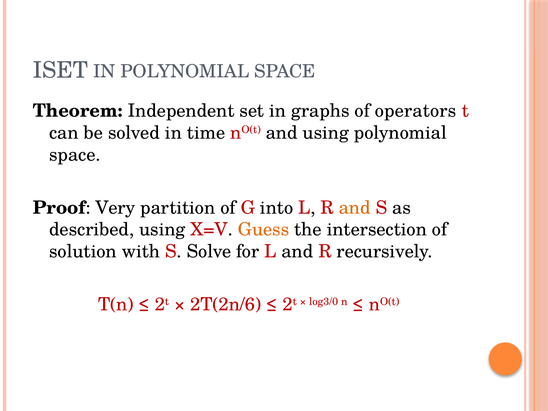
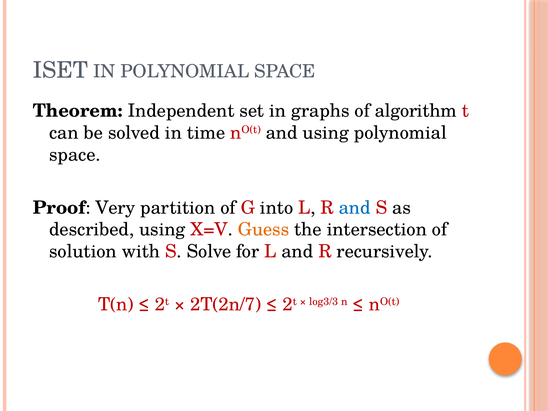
operators: operators -> algorithm (416, 111)
and colour: orange -> blue (355, 208)
2T(2n/6: 2T(2n/6 -> 2T(2n/7 (226, 304)
log3/0: log3/0 -> log3/3 (324, 302)
